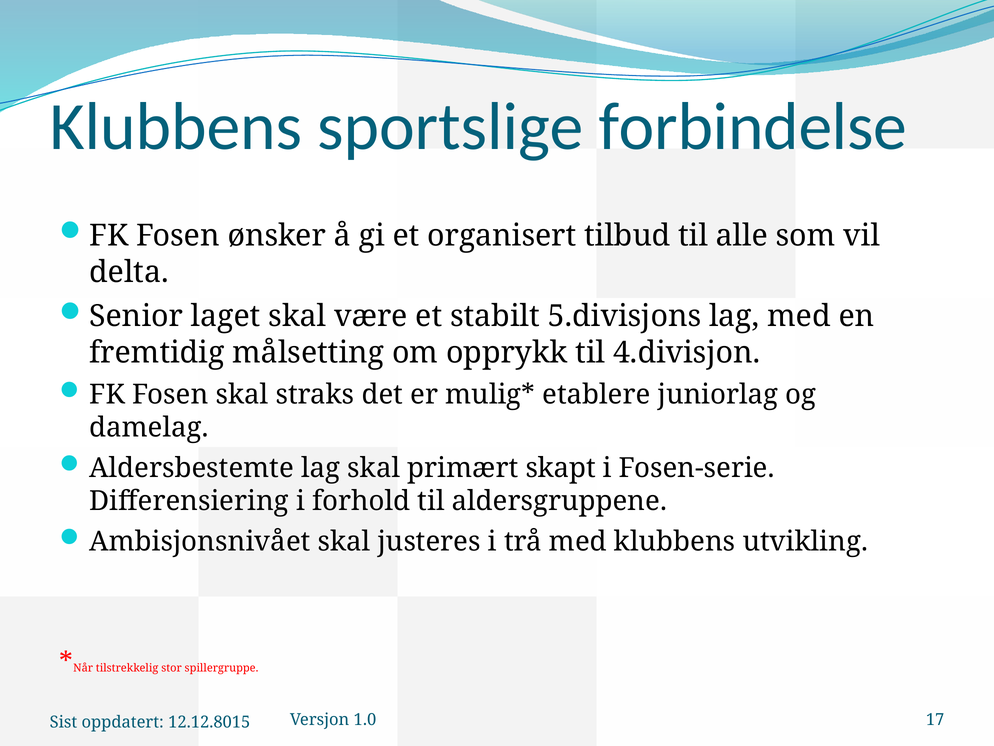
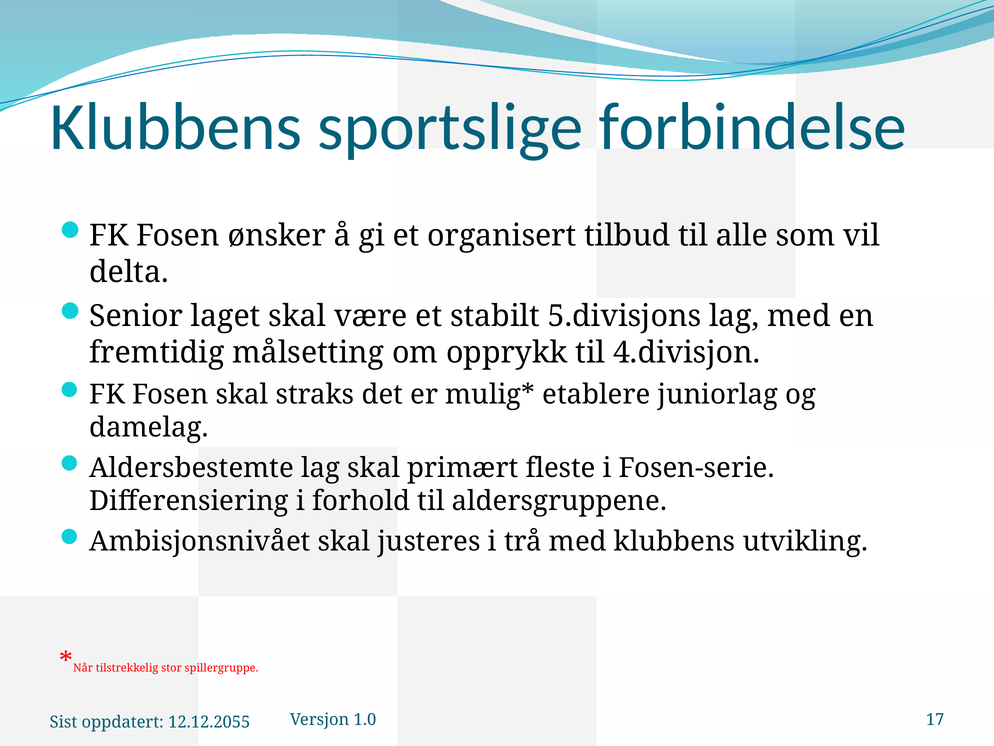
skapt: skapt -> fleste (561, 468)
12.12.8015: 12.12.8015 -> 12.12.2055 (209, 722)
